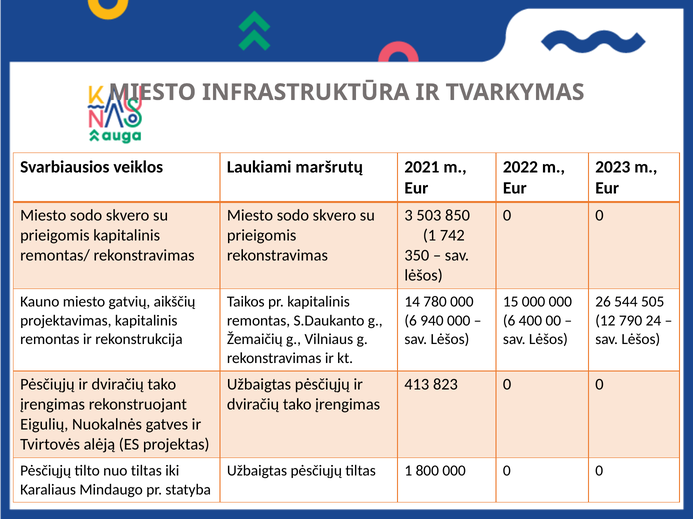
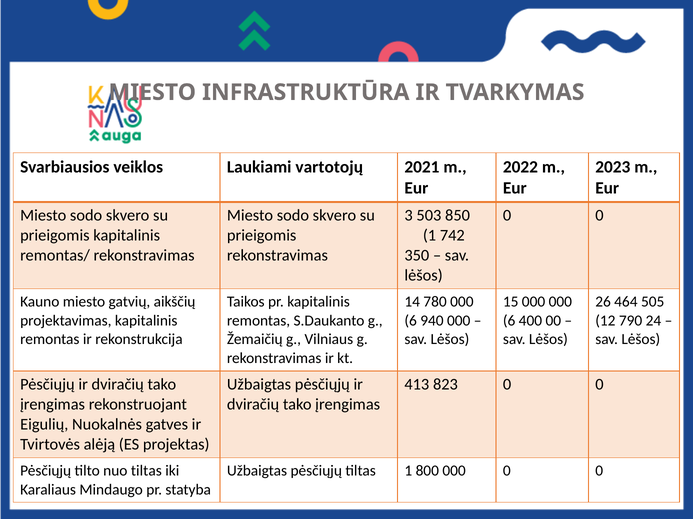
maršrutų: maršrutų -> vartotojų (329, 167)
544: 544 -> 464 (626, 302)
